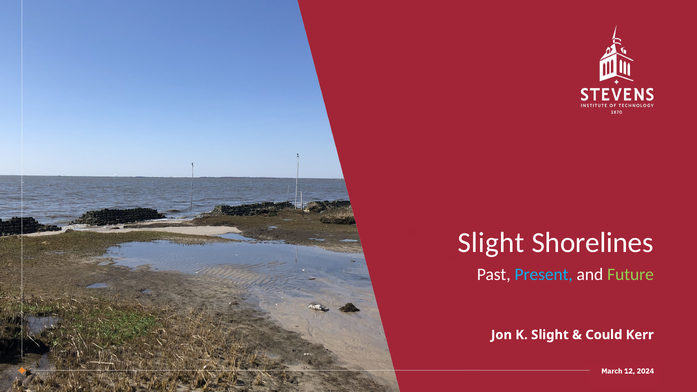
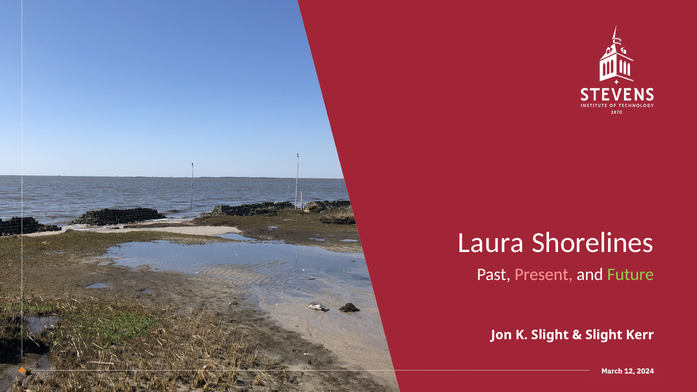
Slight: Slight -> Laura (491, 243)
Present colour: light blue -> pink (544, 274)
Could: Could -> Slight (604, 335)
